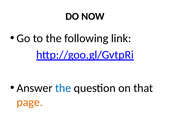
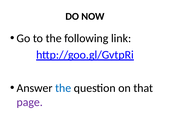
page colour: orange -> purple (30, 103)
